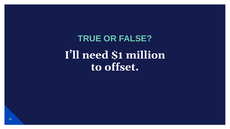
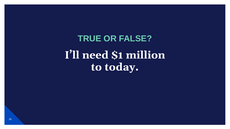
offset: offset -> today (122, 67)
